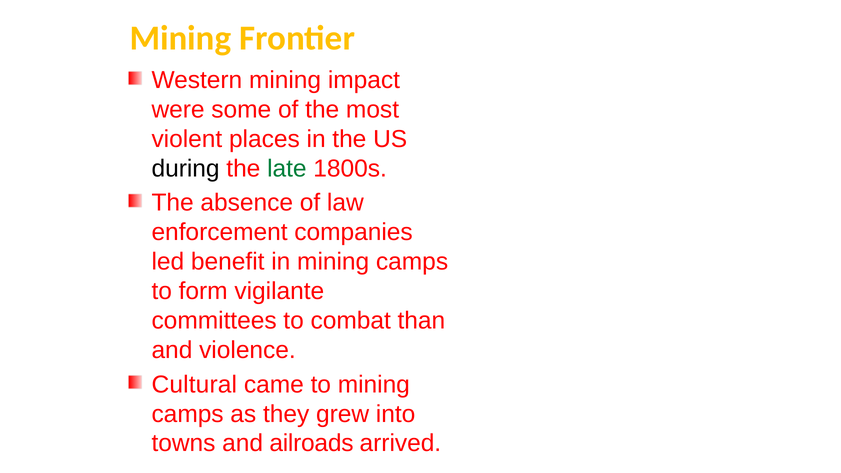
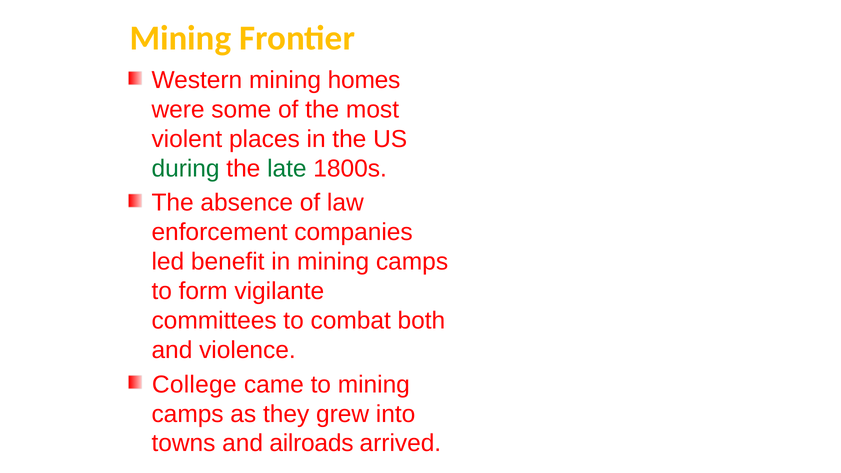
impact: impact -> homes (364, 80)
during colour: black -> green (186, 169)
than: than -> both (421, 321)
Cultural: Cultural -> College (194, 385)
